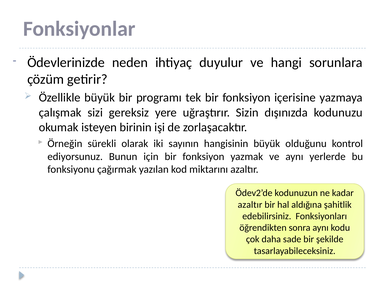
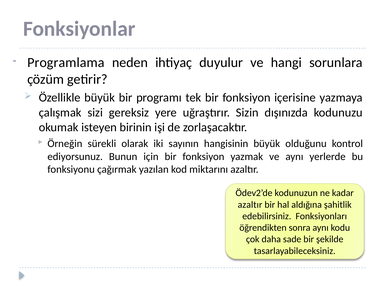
Ödevlerinizde: Ödevlerinizde -> Programlama (66, 63)
